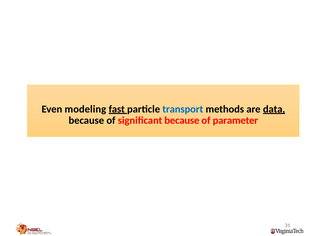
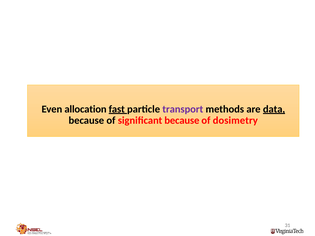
modeling: modeling -> allocation (86, 109)
transport colour: blue -> purple (183, 109)
parameter: parameter -> dosimetry (235, 121)
